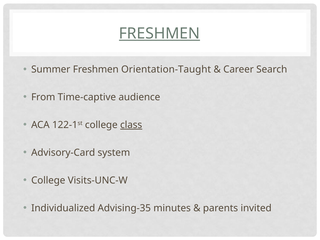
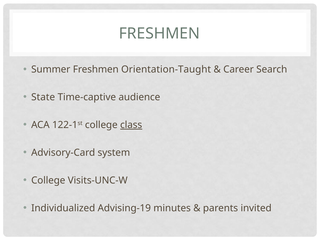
FRESHMEN underline: present -> none (159, 34)
From: From -> State (43, 97)
Advising-35: Advising-35 -> Advising-19 (124, 208)
